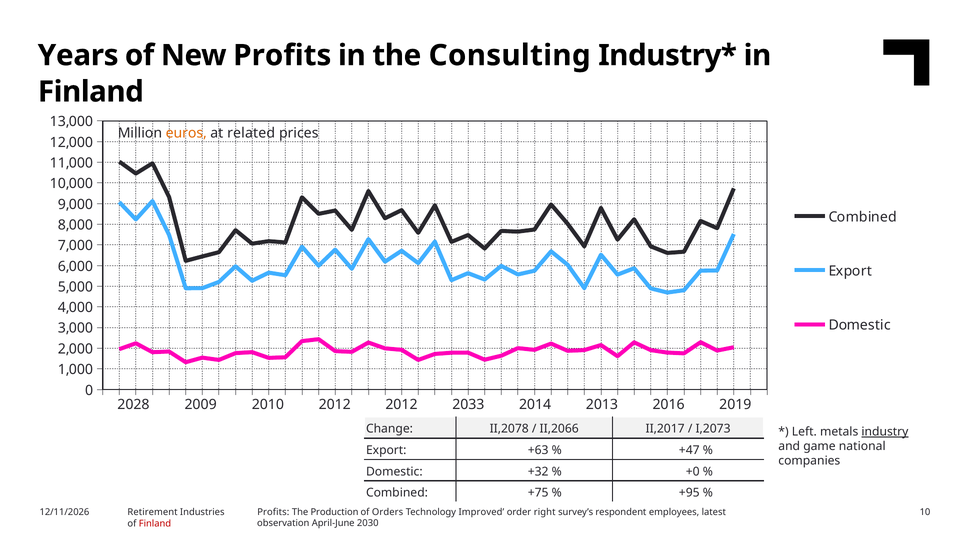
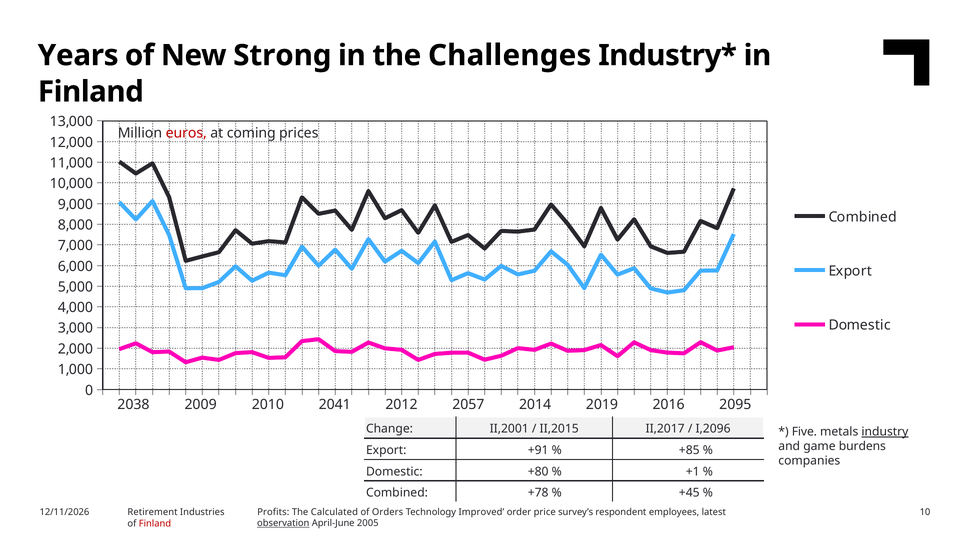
New Profits: Profits -> Strong (282, 55)
Consulting: Consulting -> Challenges (510, 55)
euros colour: orange -> red (186, 133)
related: related -> coming (251, 133)
2028: 2028 -> 2038 (133, 405)
2010 2012: 2012 -> 2041 (335, 405)
2033: 2033 -> 2057 (468, 405)
2013: 2013 -> 2019 (602, 405)
2019: 2019 -> 2095 (735, 405)
II,2078: II,2078 -> II,2001 (509, 429)
II,2066: II,2066 -> II,2015 (559, 429)
I,2073: I,2073 -> I,2096 (713, 429)
Left: Left -> Five (804, 432)
national: national -> burdens (862, 446)
+63: +63 -> +91 (538, 450)
+47: +47 -> +85 (689, 450)
+32: +32 -> +80 (538, 472)
+0: +0 -> +1 (693, 472)
+75: +75 -> +78 (538, 493)
+95: +95 -> +45 (689, 493)
Production: Production -> Calculated (334, 512)
right: right -> price (545, 512)
observation underline: none -> present (283, 523)
2030: 2030 -> 2005 (368, 523)
